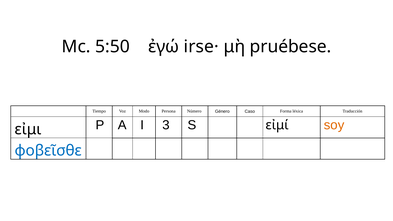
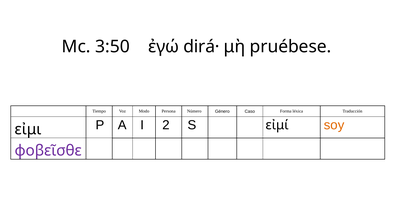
5:50: 5:50 -> 3:50 (113, 47)
irse·: irse· -> dirá· (201, 47)
3: 3 -> 2 (166, 125)
φοβεῖσθε colour: blue -> purple (48, 151)
